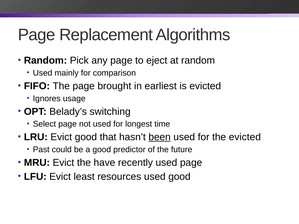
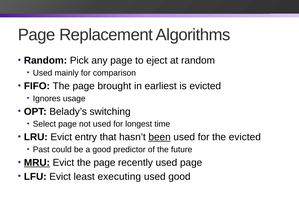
Evict good: good -> entry (86, 137)
MRU underline: none -> present (37, 163)
Evict the have: have -> page (104, 163)
resources: resources -> executing (119, 177)
